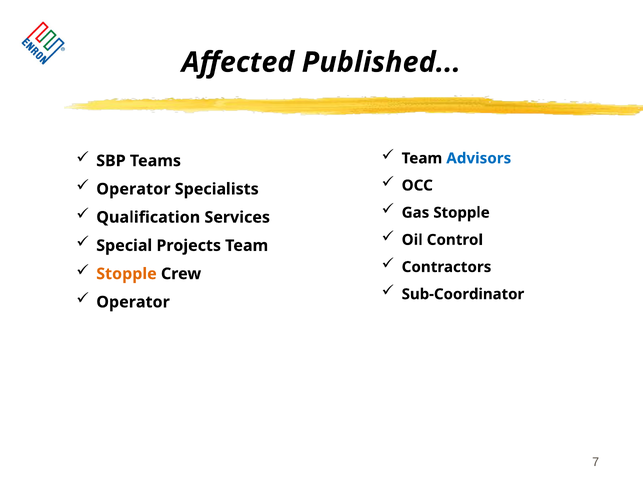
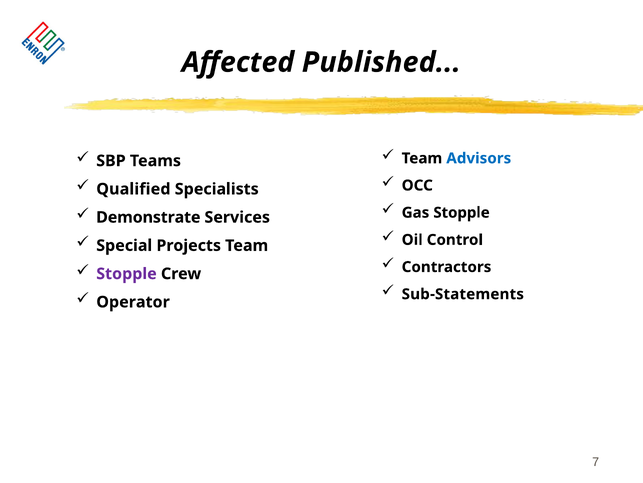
Operator: Operator -> Qualified (133, 189)
Qualification: Qualification -> Demonstrate (148, 217)
Stopple colour: orange -> purple (126, 273)
Sub-Coordinator: Sub-Coordinator -> Sub-Statements (463, 294)
